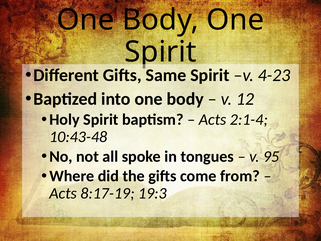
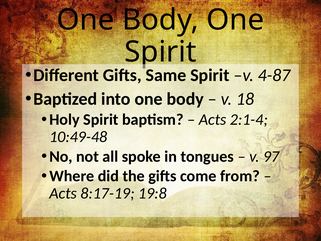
4-23: 4-23 -> 4-87 (274, 75)
12: 12 -> 18 (245, 99)
10:43-48: 10:43-48 -> 10:49-48 (78, 137)
95: 95 -> 97 (271, 156)
19:3: 19:3 -> 19:8 (153, 193)
